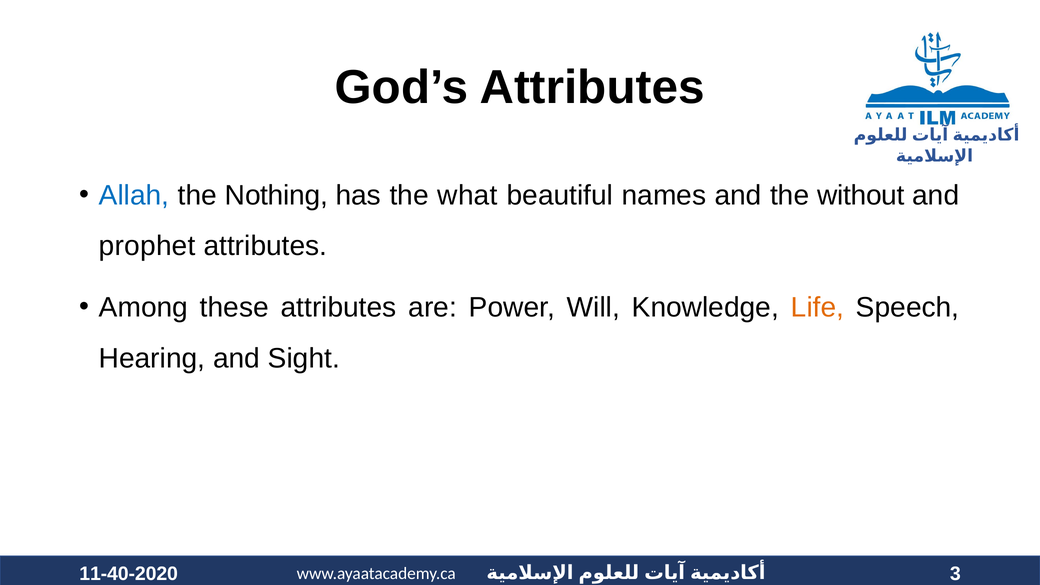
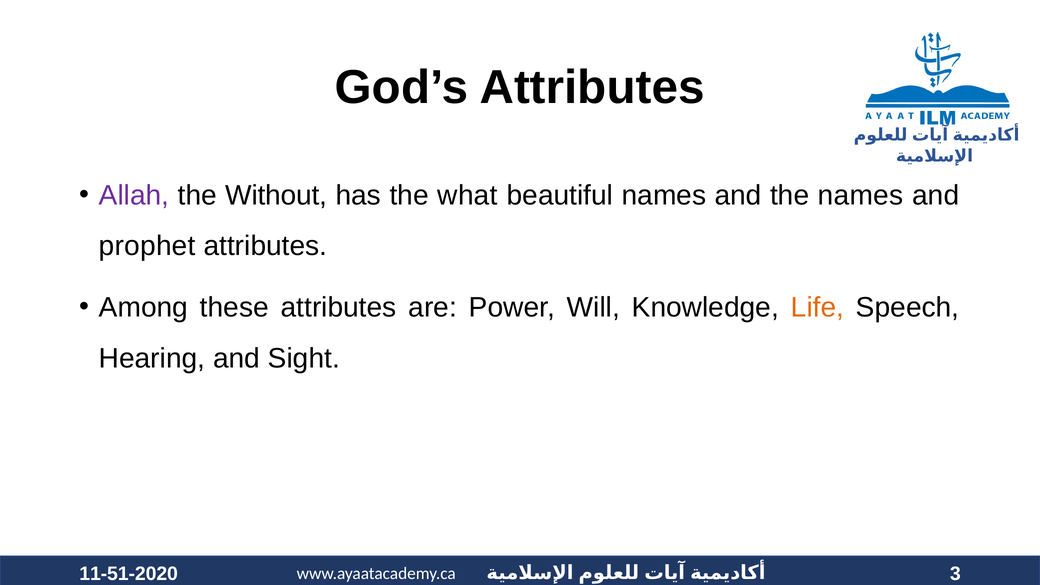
Allah colour: blue -> purple (134, 195)
Nothing: Nothing -> Without (276, 195)
the without: without -> names (861, 195)
11-40-2020: 11-40-2020 -> 11-51-2020 (129, 574)
